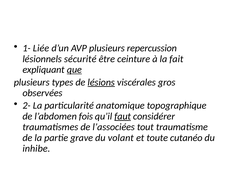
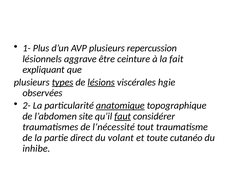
Liée: Liée -> Plus (41, 48)
sécurité: sécurité -> aggrave (80, 59)
que underline: present -> none (74, 70)
types underline: none -> present (63, 82)
gros: gros -> hgie (167, 82)
anatomique underline: none -> present (120, 106)
fois: fois -> site (86, 116)
l’associées: l’associées -> l’nécessité (114, 127)
grave: grave -> direct (82, 138)
